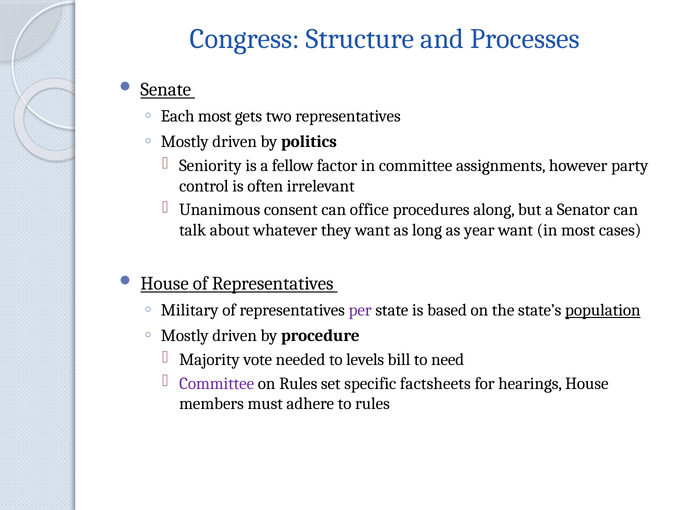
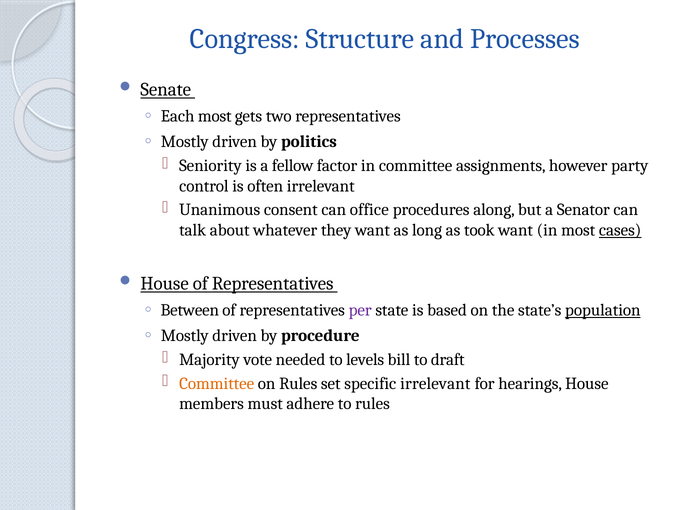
year: year -> took (479, 230)
cases underline: none -> present (620, 230)
Military: Military -> Between (190, 310)
need: need -> draft (448, 359)
Committee colour: purple -> orange (217, 383)
specific factsheets: factsheets -> irrelevant (435, 383)
